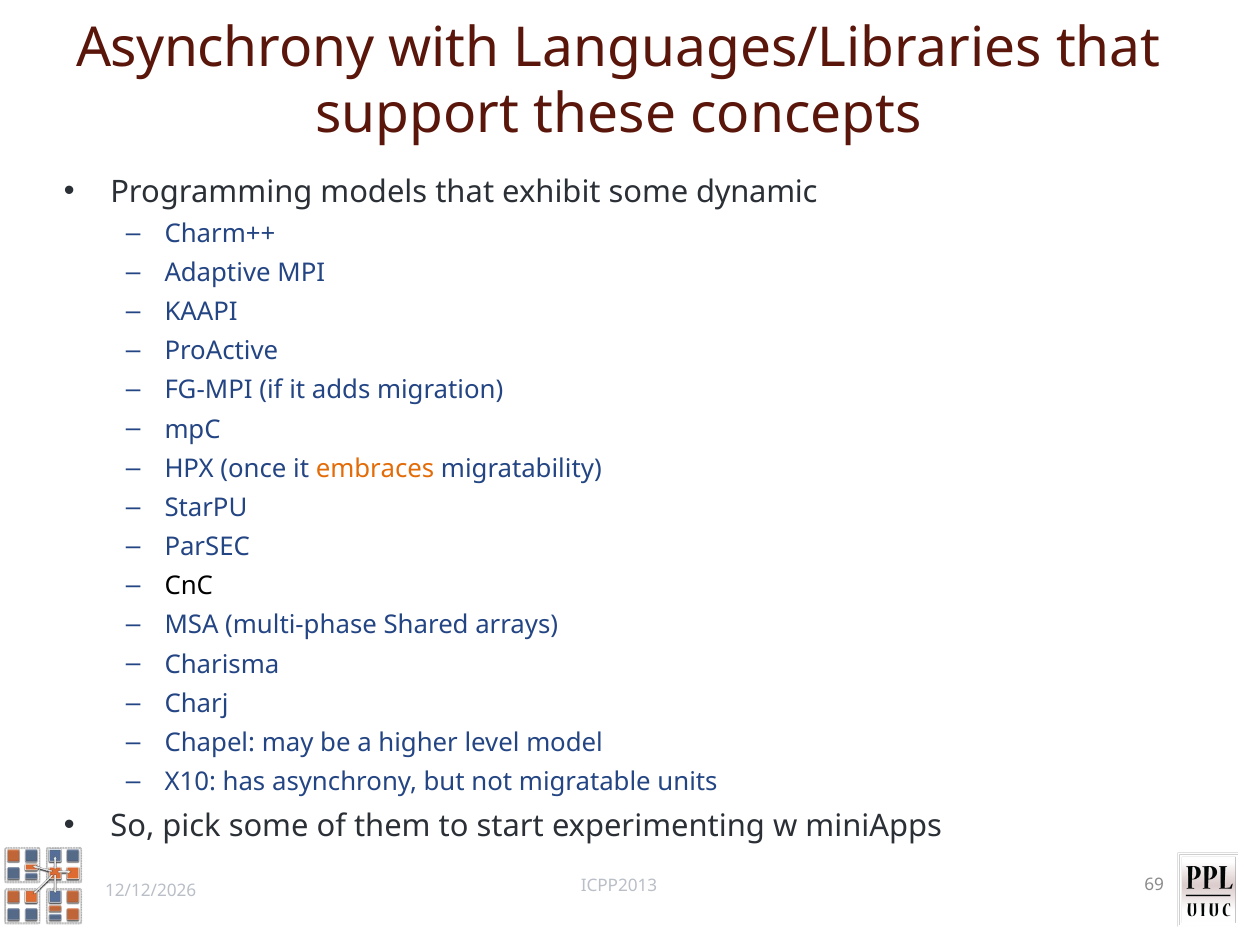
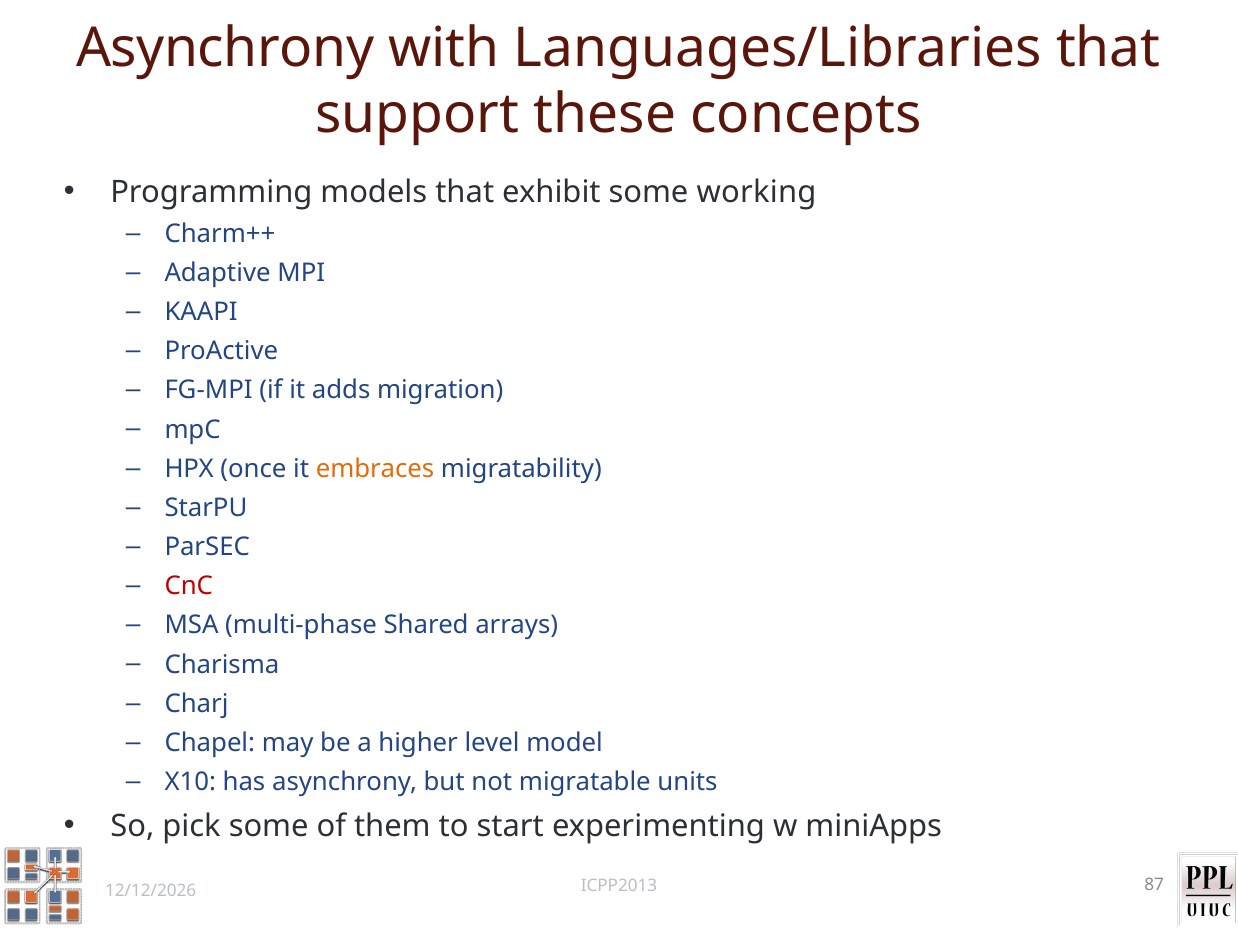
dynamic: dynamic -> working (757, 192)
CnC colour: black -> red (189, 587)
69: 69 -> 87 (1154, 885)
